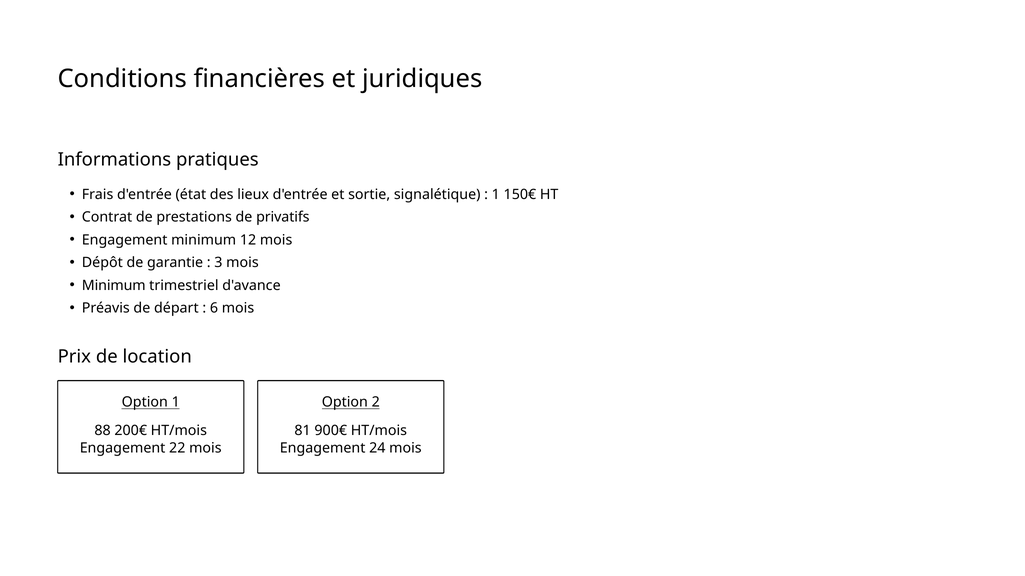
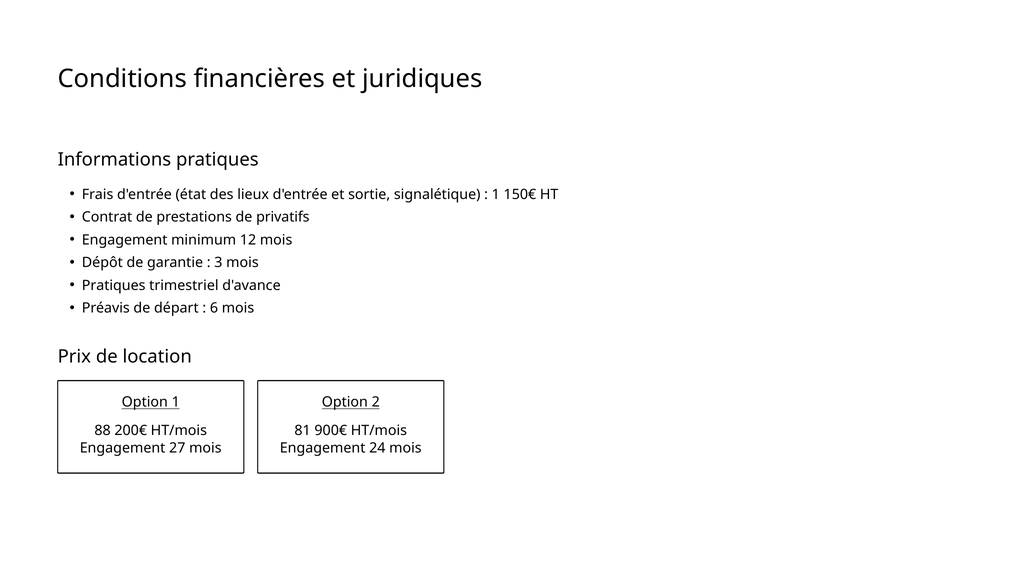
Minimum: Minimum -> Pratiques (114, 286)
22: 22 -> 27 (177, 448)
